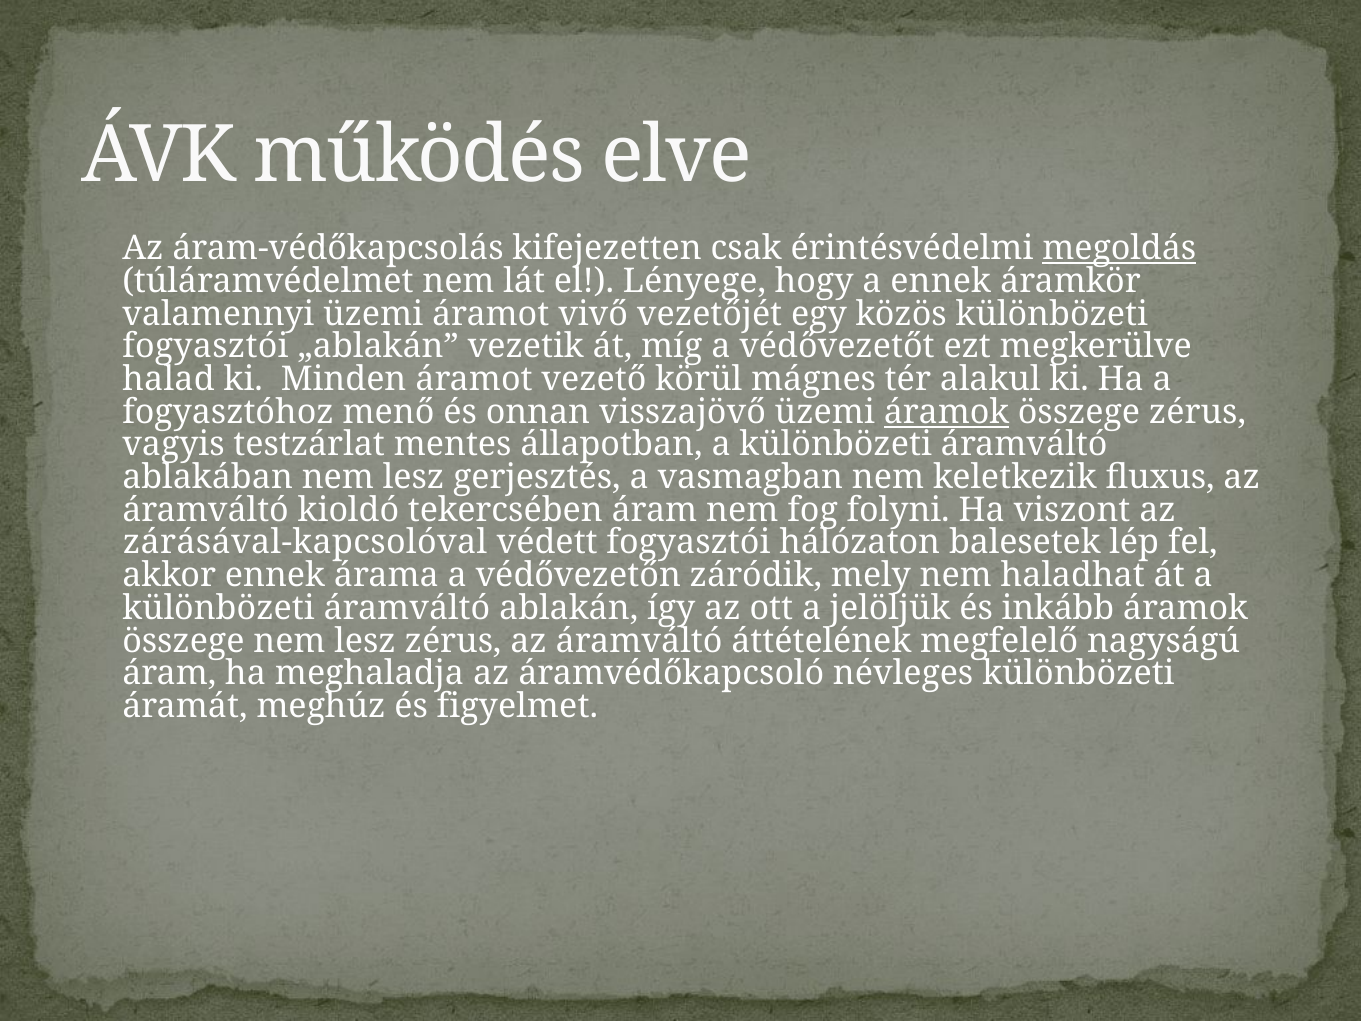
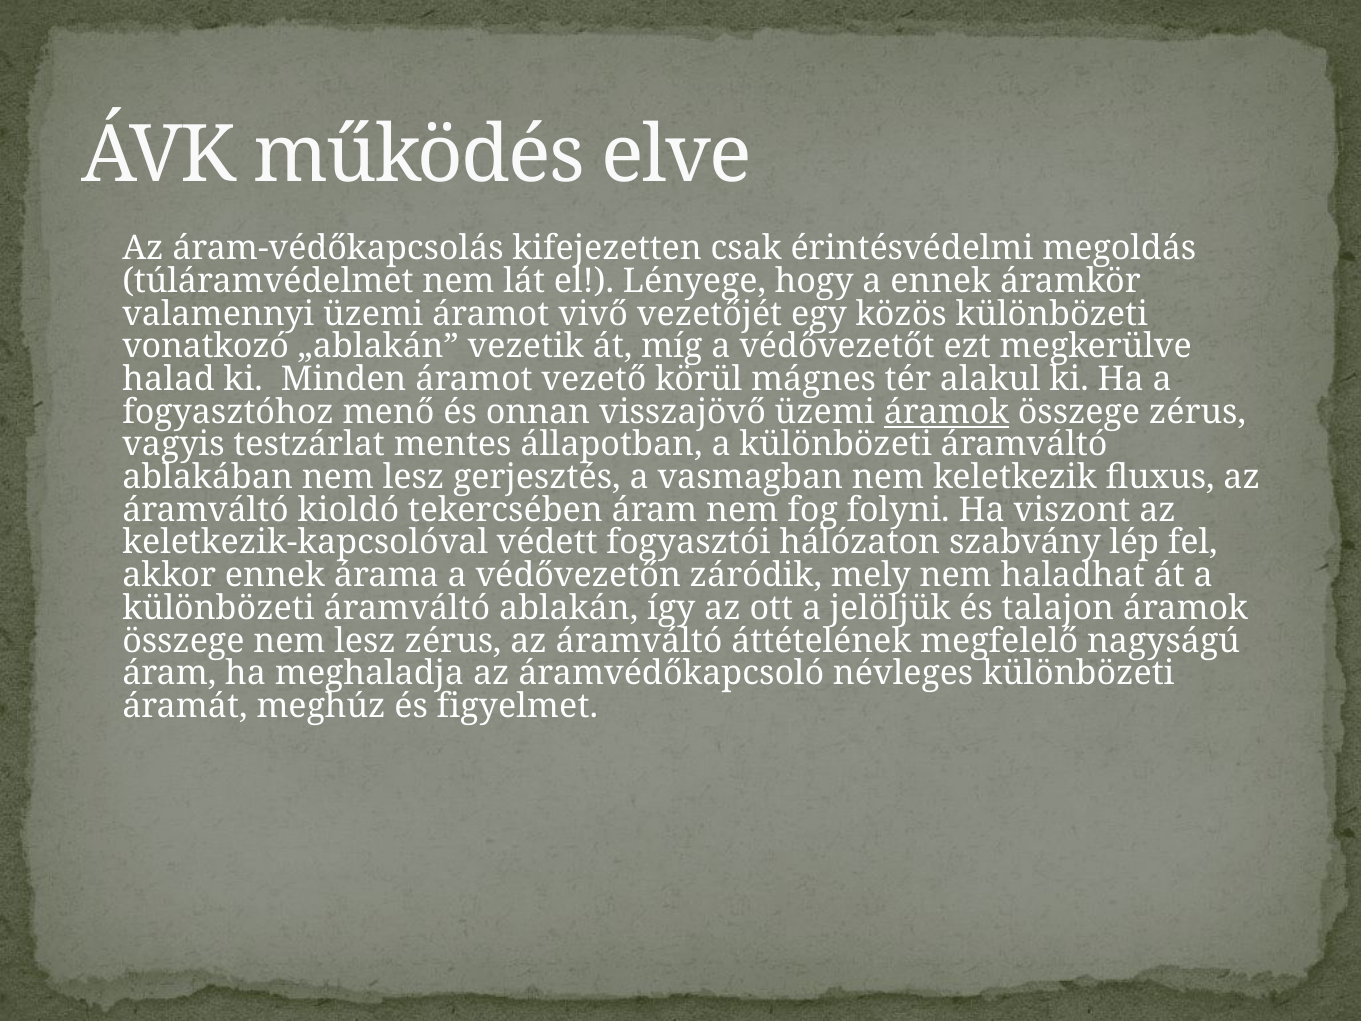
megoldás underline: present -> none (1119, 248)
fogyasztói: fogyasztói -> vonatkozó (206, 346)
zárásával-kapcsolóval: zárásával-kapcsolóval -> keletkezik-kapcsolóval (305, 543)
balesetek: balesetek -> szabvány (1025, 543)
inkább: inkább -> talajon (1058, 608)
